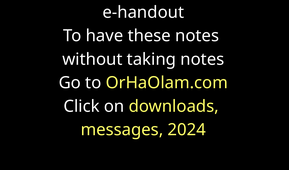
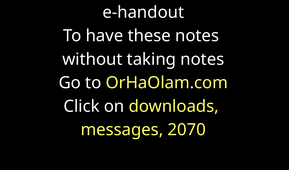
2024: 2024 -> 2070 (187, 129)
